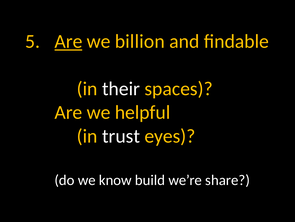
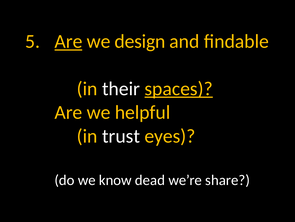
billion: billion -> design (140, 41)
spaces underline: none -> present (179, 89)
build: build -> dead (150, 180)
